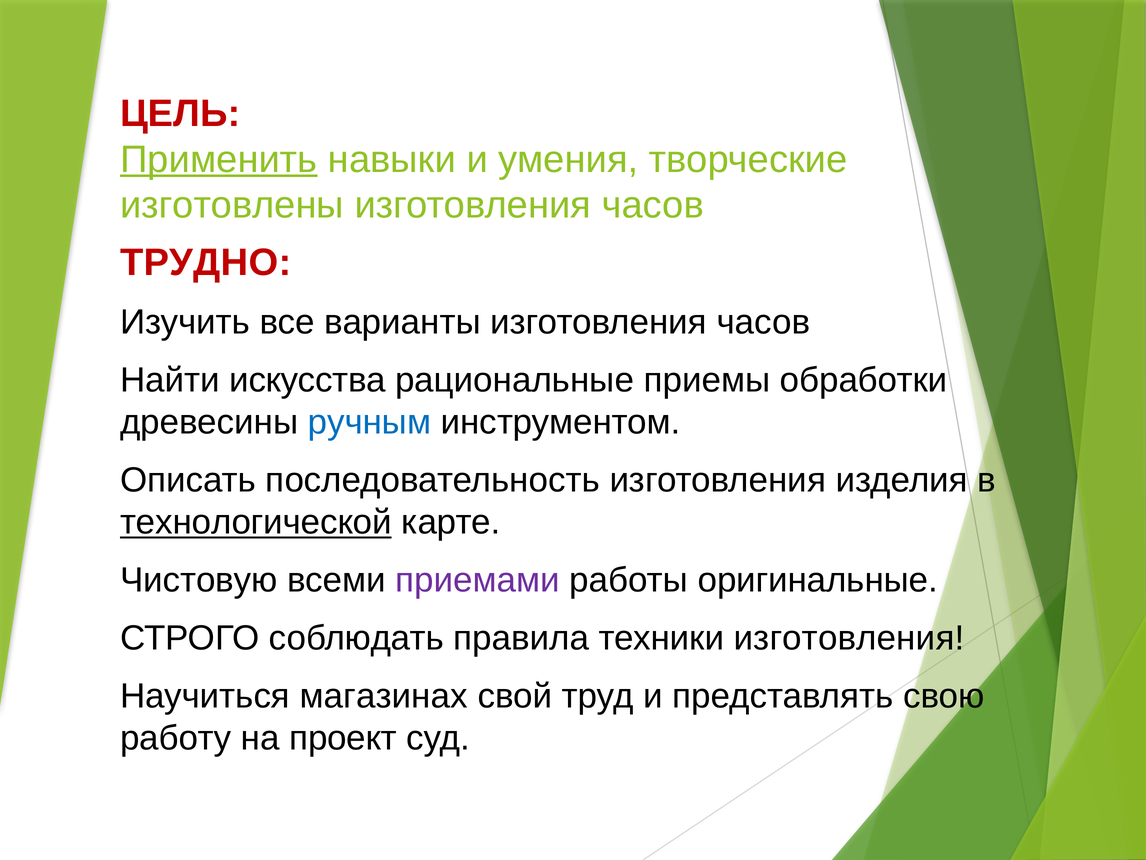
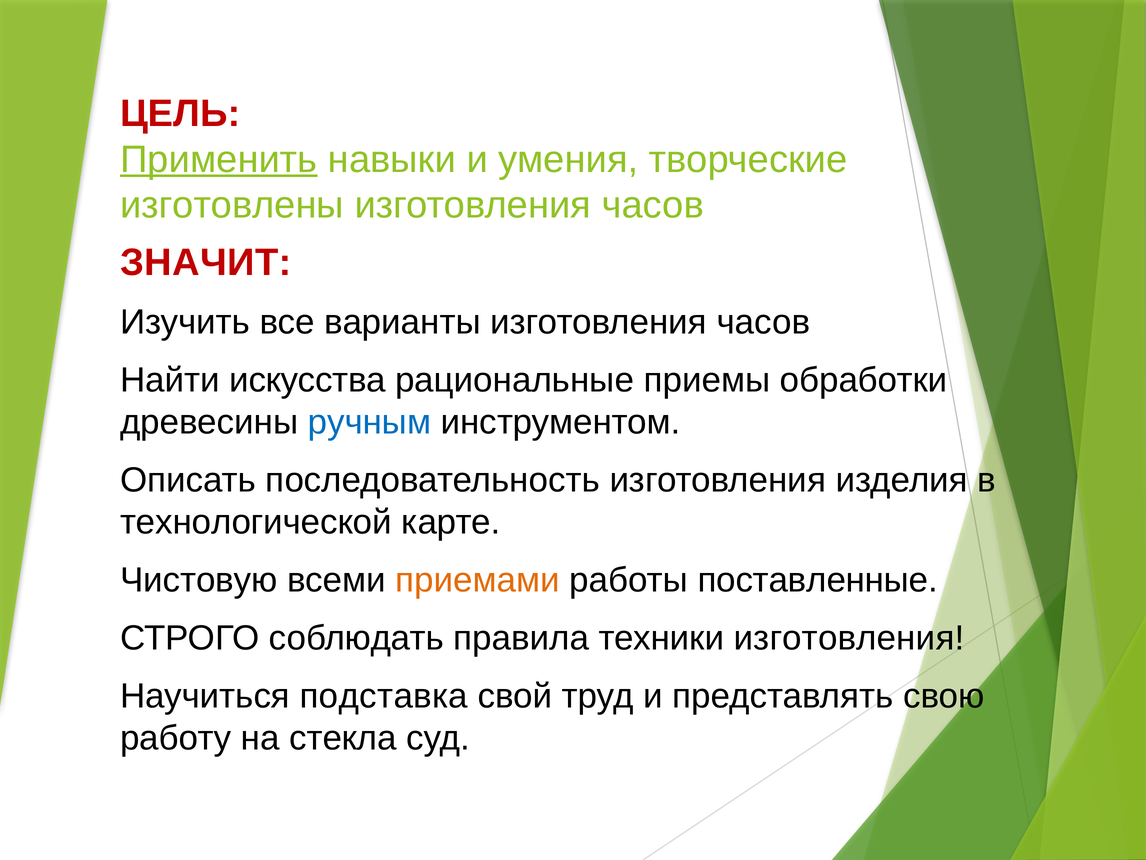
ТРУДНО: ТРУДНО -> ЗНАЧИТ (206, 263)
технологической underline: present -> none (256, 522)
приемами colour: purple -> orange (478, 580)
оригинальные: оригинальные -> поставленные (818, 580)
магазинах: магазинах -> подставка (384, 696)
проект: проект -> стекла (343, 738)
